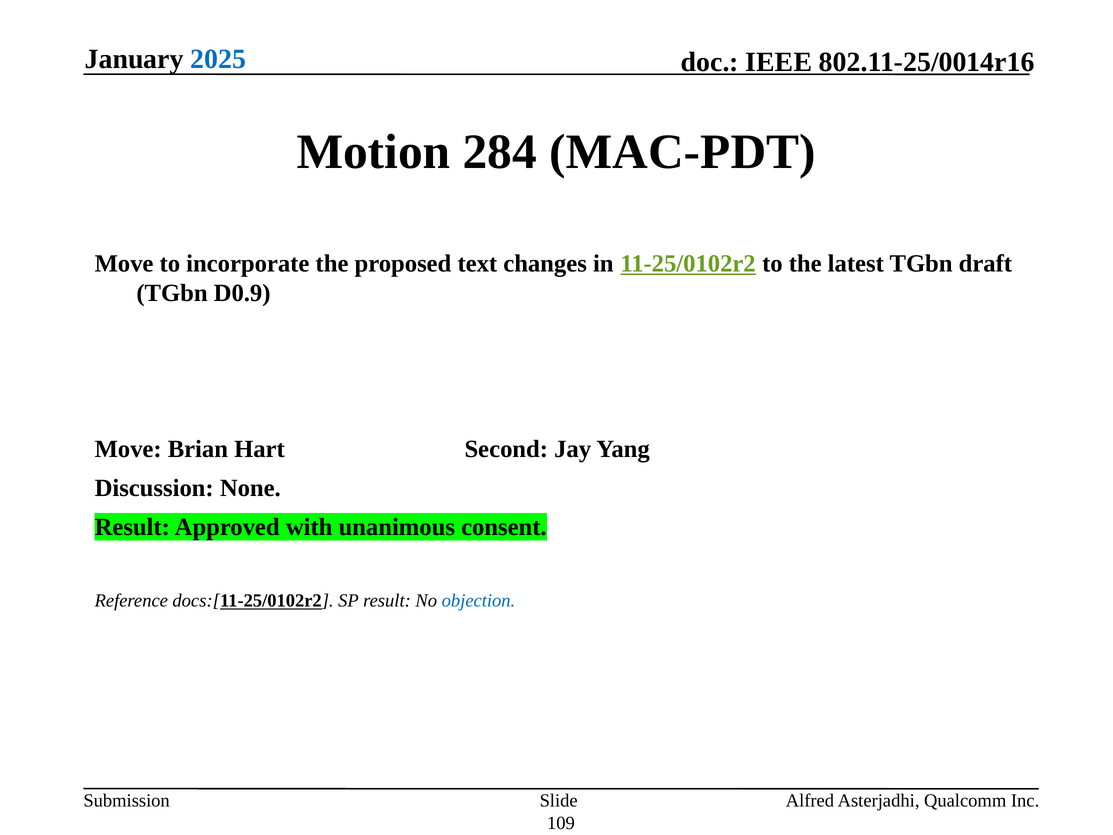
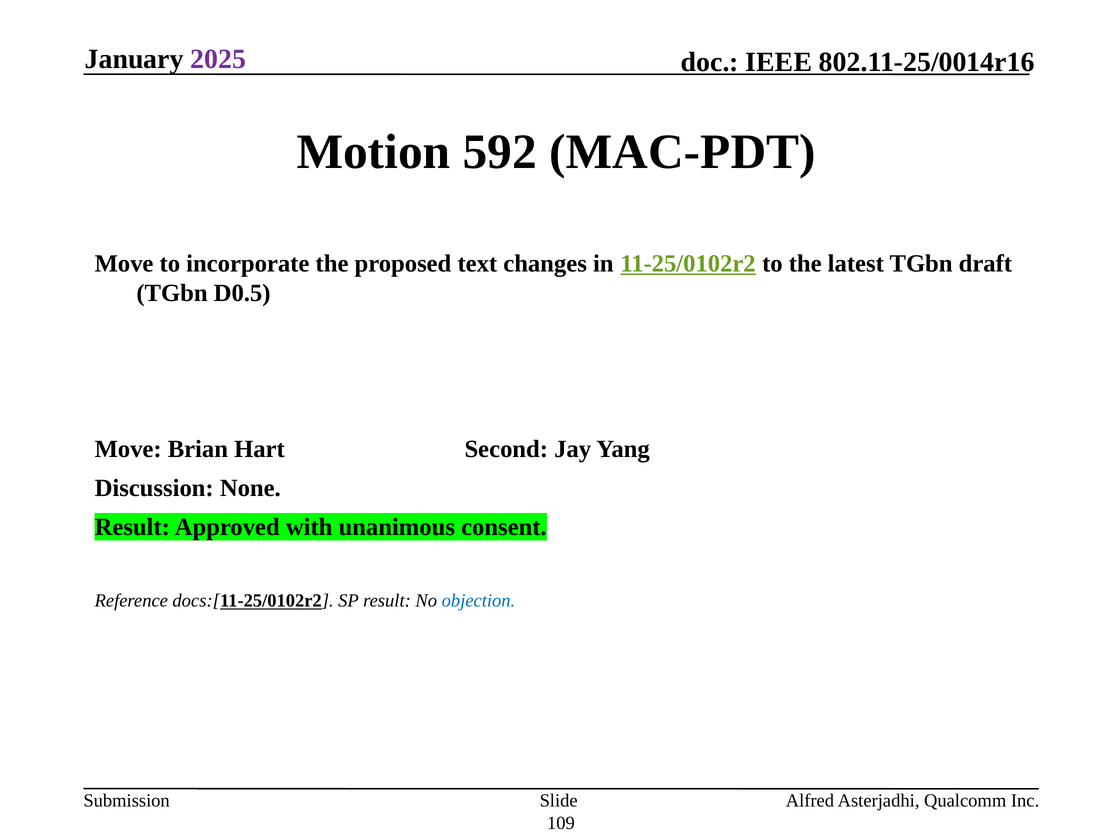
2025 colour: blue -> purple (218, 59)
284: 284 -> 592 (500, 152)
D0.9: D0.9 -> D0.5 (242, 293)
